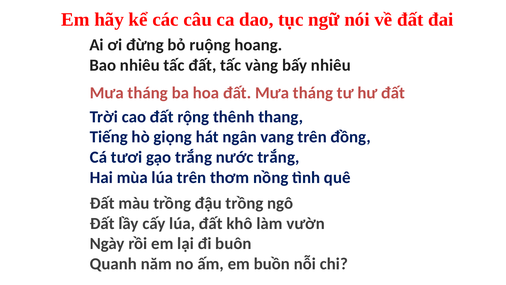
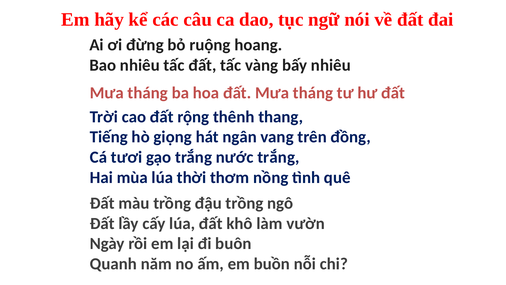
lúa trên: trên -> thời (192, 177)
